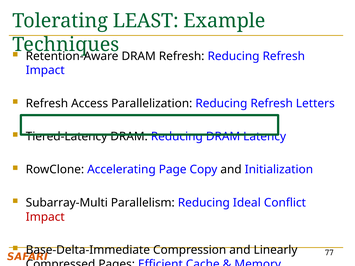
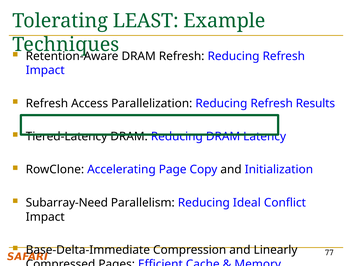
Letters: Letters -> Results (315, 103)
Subarray-Multi: Subarray-Multi -> Subarray-Need (67, 203)
Impact colour: red -> black (45, 217)
